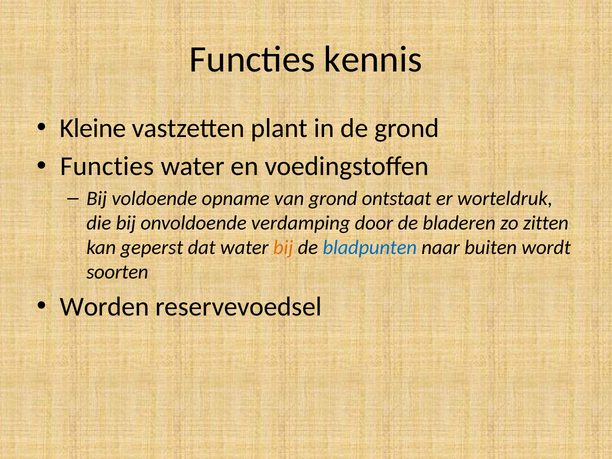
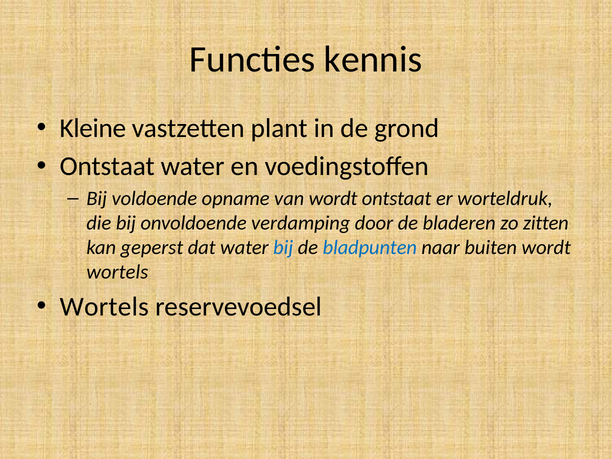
Functies: Functies -> Ontstaat (107, 166)
van grond: grond -> wordt (333, 199)
bij colour: orange -> blue (283, 248)
soorten: soorten -> wortels (117, 272)
Worden: Worden -> Wortels (104, 307)
